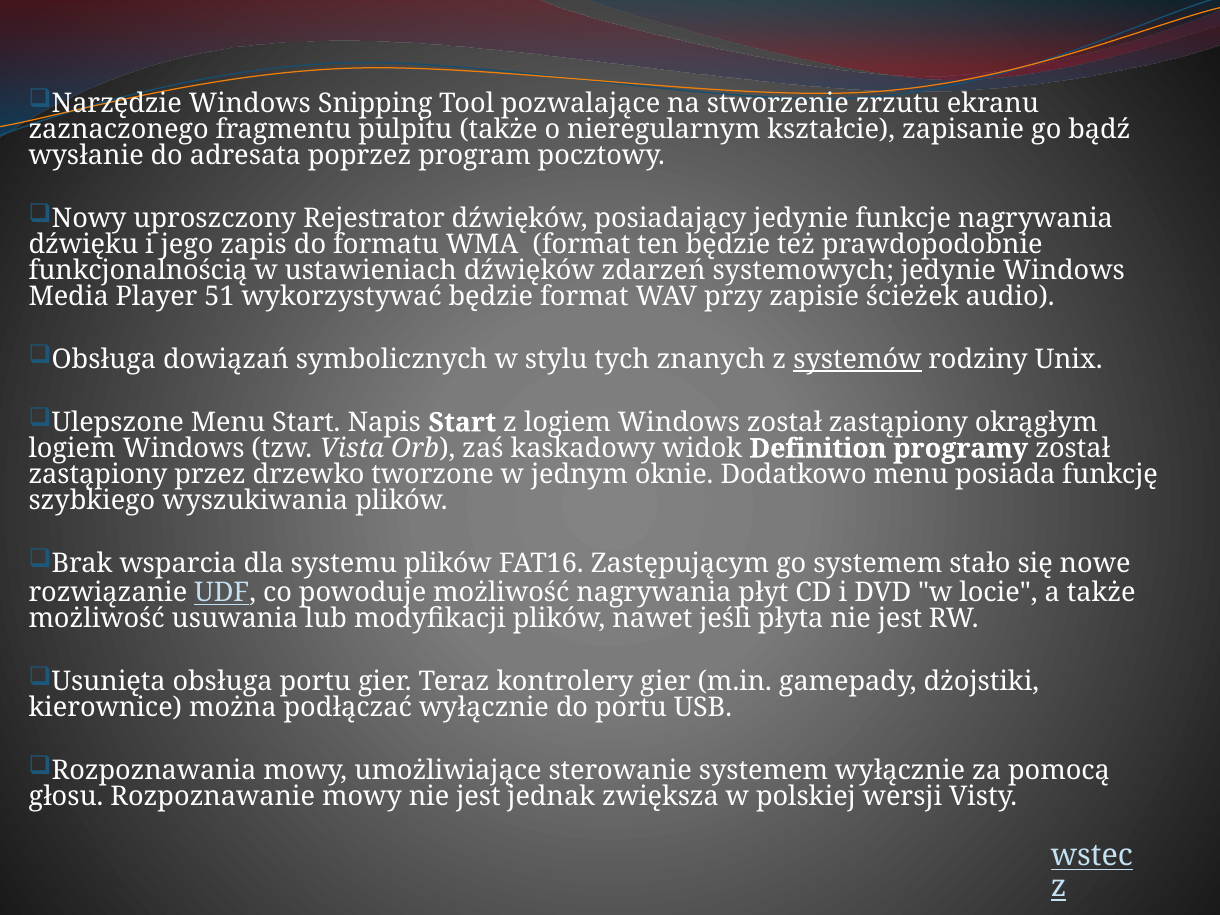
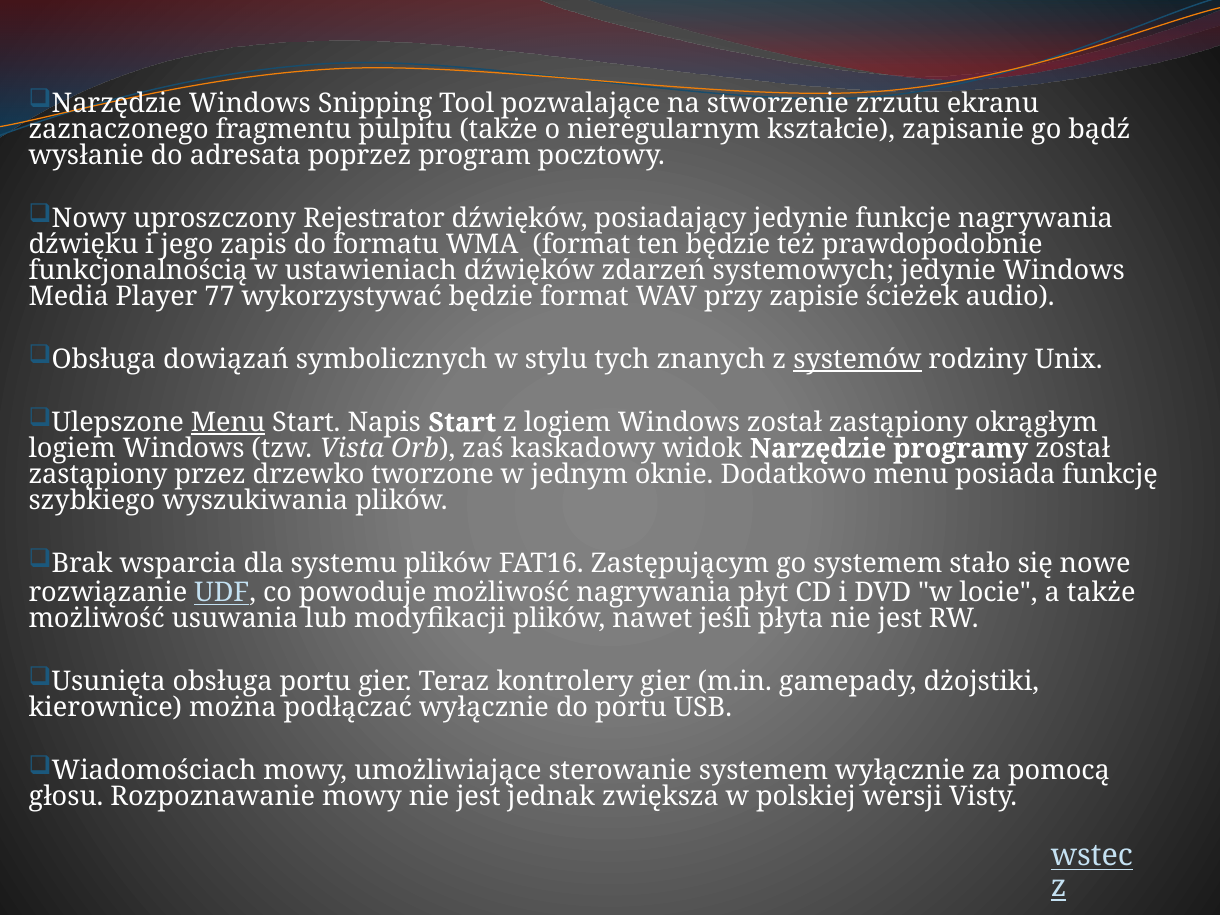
51: 51 -> 77 (220, 297)
Menu underline: none -> present (228, 423)
widok Definition: Definition -> Narzędzie (818, 449)
Rozpoznawania: Rozpoznawania -> Wiadomościach (154, 771)
